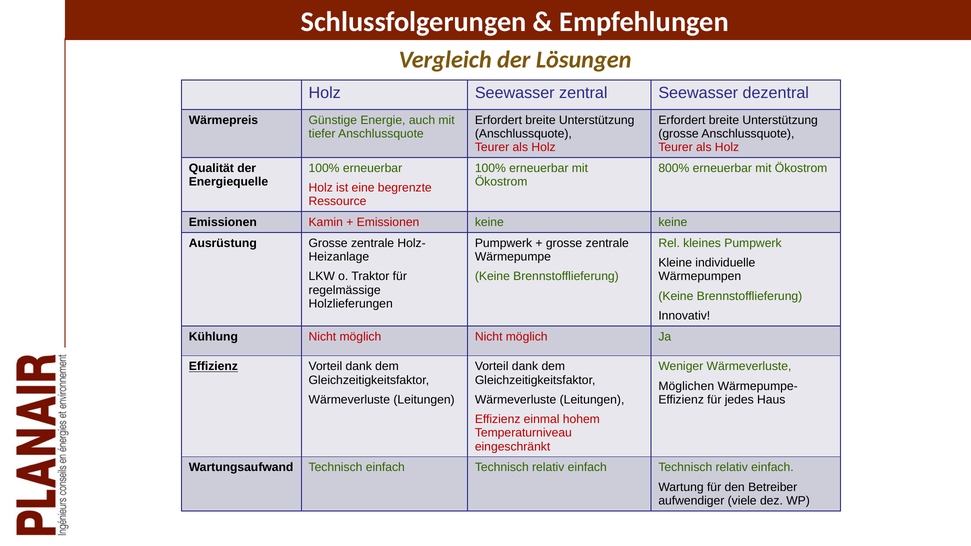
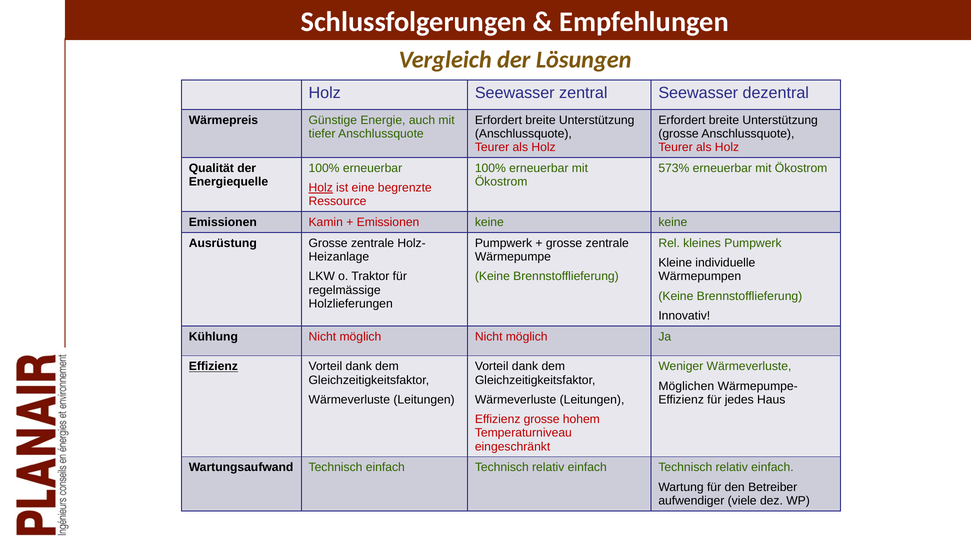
800%: 800% -> 573% (674, 168)
Holz underline: none -> present (321, 188)
Effizienz einmal: einmal -> grosse (542, 420)
